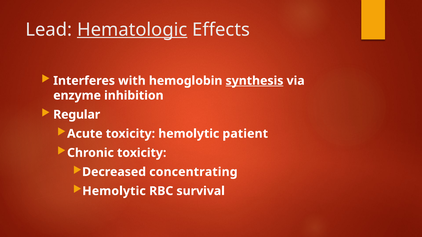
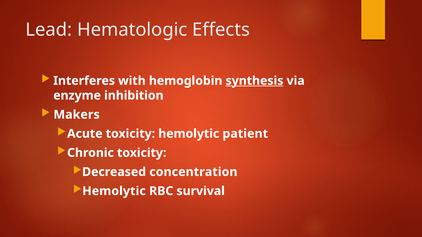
Hematologic underline: present -> none (132, 30)
Regular: Regular -> Makers (77, 115)
concentrating: concentrating -> concentration (193, 172)
